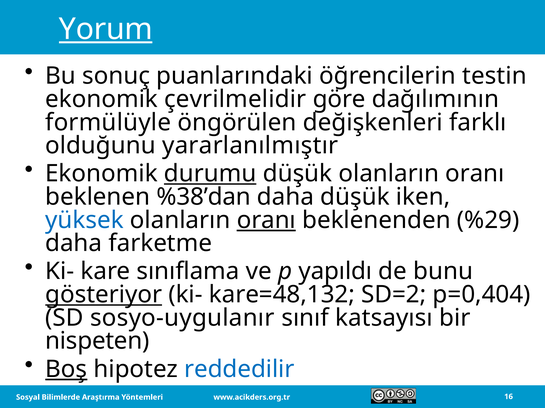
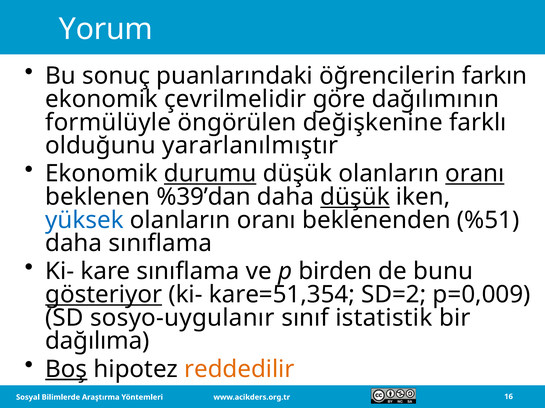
Yorum underline: present -> none (106, 29)
testin: testin -> farkın (495, 76)
değişkenleri: değişkenleri -> değişkenine (373, 123)
oranı underline: none -> present (475, 174)
%38’dan: %38’dan -> %39’dan (204, 197)
düşük underline: none -> present (355, 197)
oranı underline: present -> none (266, 220)
%29: %29 -> %51 (488, 220)
daha farketme: farketme -> sınıflama (160, 244)
yapıldı: yapıldı -> birden (335, 272)
kare=48,132: kare=48,132 -> kare=51,354 (282, 295)
p=0,404: p=0,404 -> p=0,009 (482, 295)
katsayısı: katsayısı -> istatistik (384, 318)
nispeten: nispeten -> dağılıma (97, 342)
reddedilir colour: blue -> orange (239, 370)
